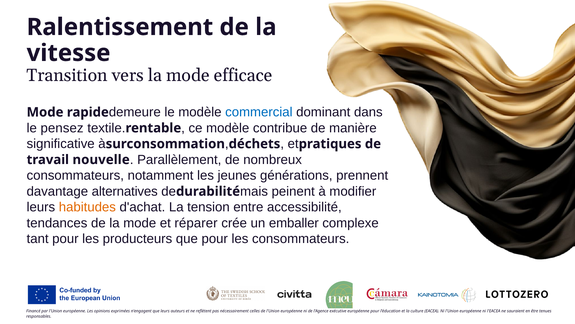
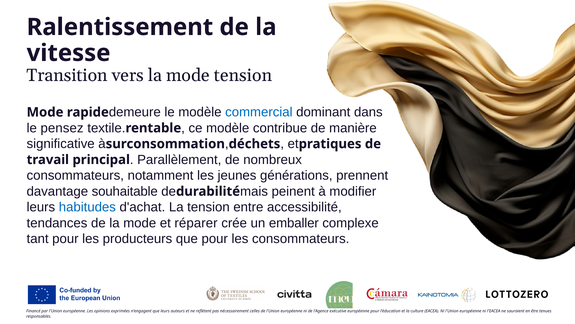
mode efficace: efficace -> tension (243, 75)
nouvelle: nouvelle -> principal (101, 159)
alternatives: alternatives -> souhaitable (125, 191)
habitudes colour: orange -> blue (87, 207)
